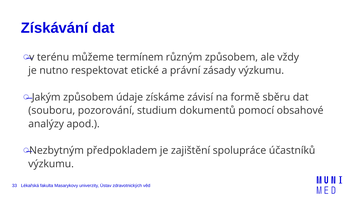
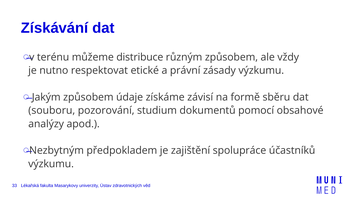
termínem: termínem -> distribuce (140, 57)
